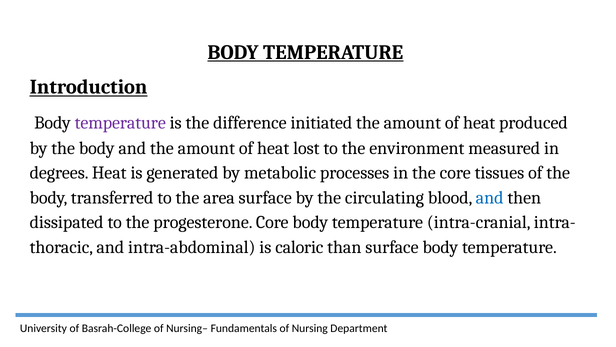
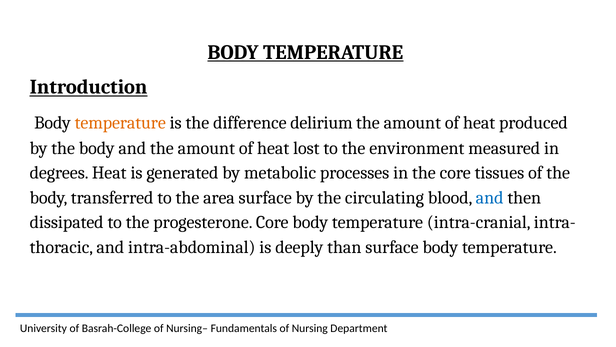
temperature colour: purple -> orange (120, 123)
initiated: initiated -> delirium (321, 123)
caloric: caloric -> deeply (299, 247)
